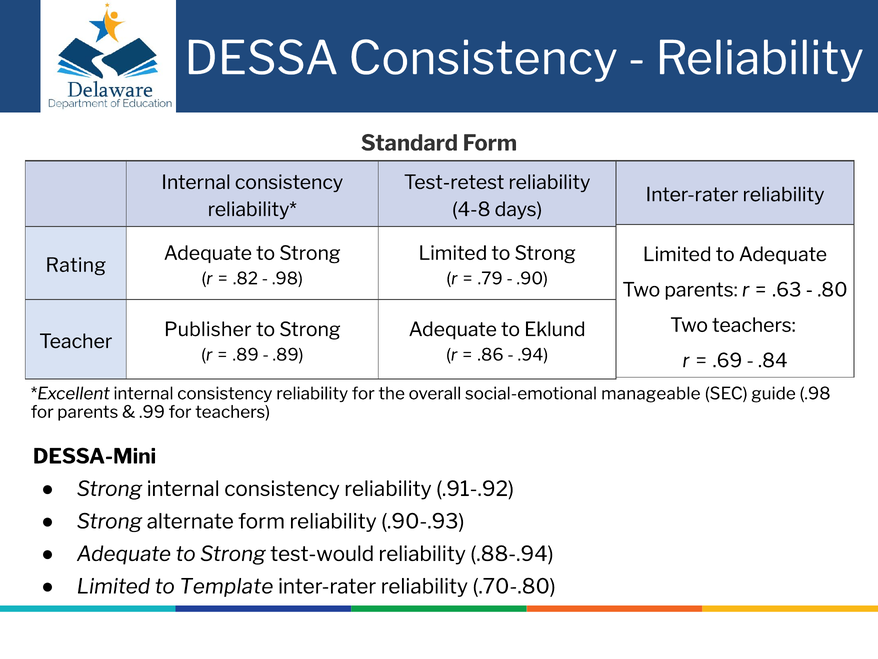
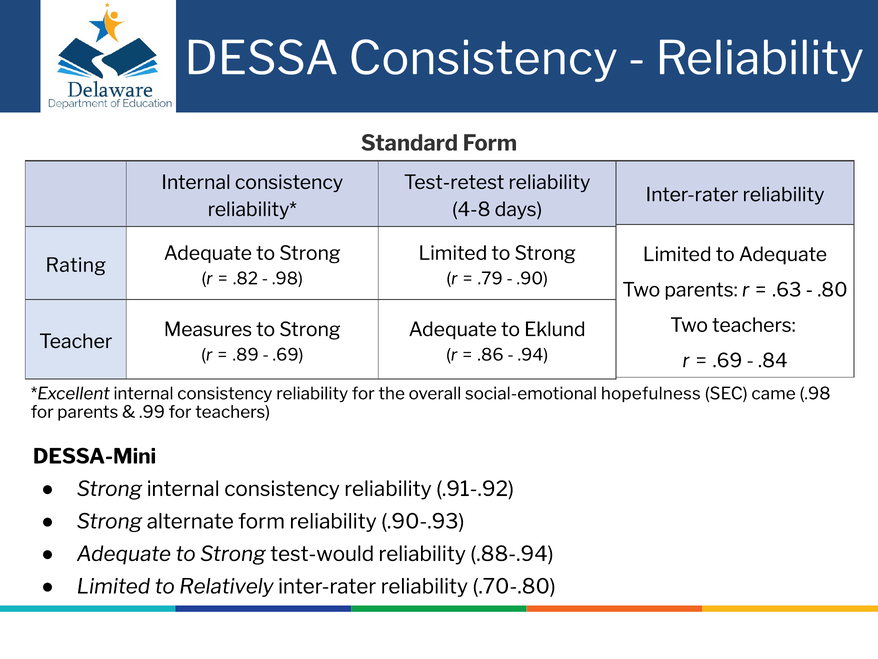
Publisher: Publisher -> Measures (208, 329)
.89: .89 -> .69 (288, 355)
manageable: manageable -> hopefulness (651, 393)
guide: guide -> came (774, 393)
Template: Template -> Relatively (226, 586)
